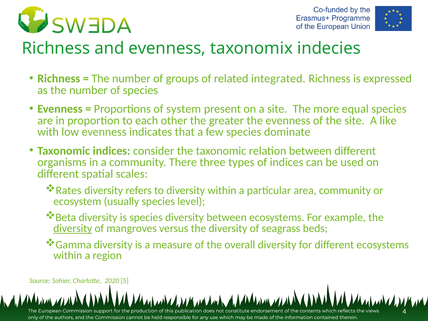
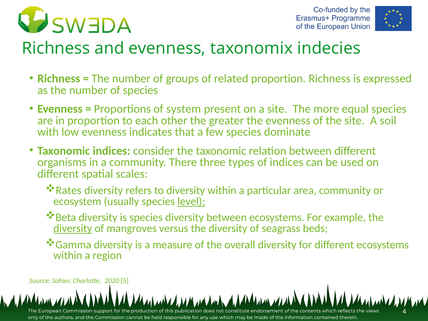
related integrated: integrated -> proportion (278, 79)
like: like -> soil (388, 120)
level underline: none -> present (191, 201)
